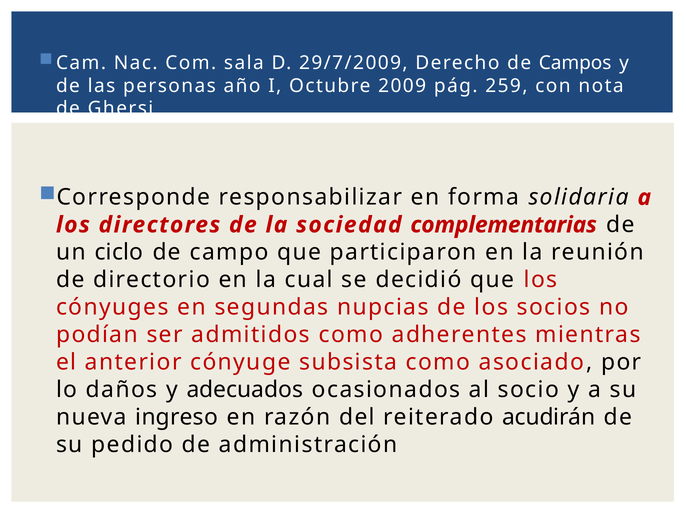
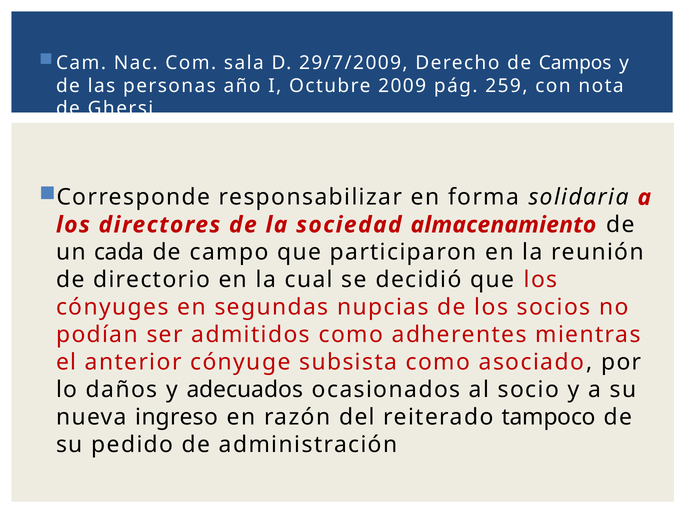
complementarias: complementarias -> almacenamiento (503, 225)
ciclo: ciclo -> cada (119, 252)
acudirán: acudirán -> tampoco (549, 417)
